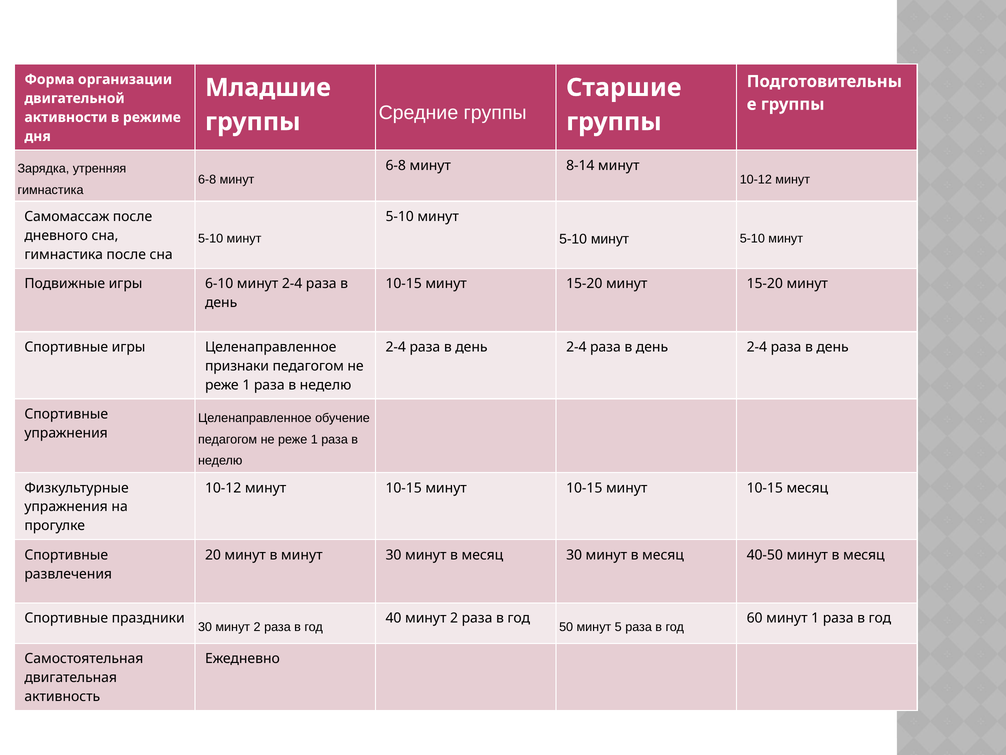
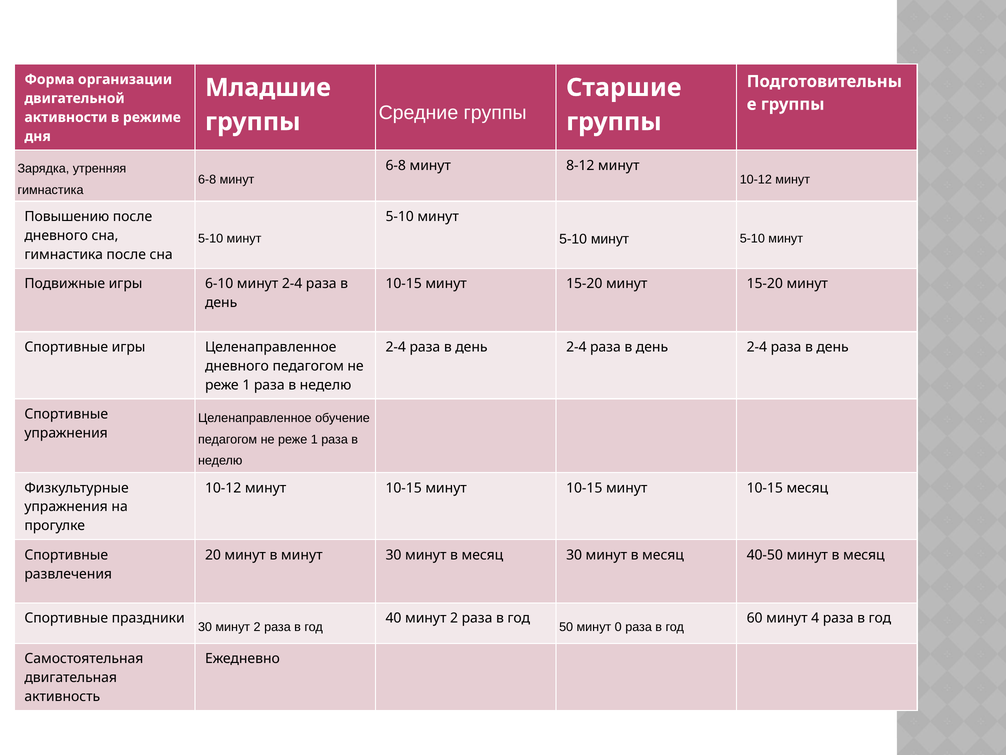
8-14: 8-14 -> 8-12 (580, 165)
Самомассаж: Самомассаж -> Повышению (67, 217)
признаки: признаки -> дневного (237, 366)
5: 5 -> 0 (618, 626)
минут 1: 1 -> 4 (815, 618)
